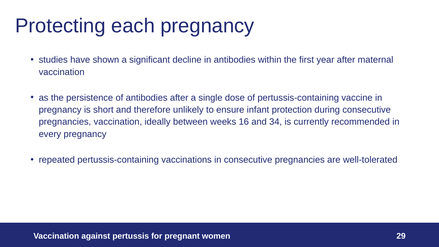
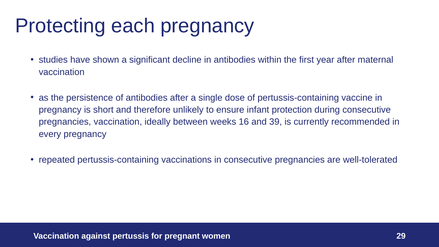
34: 34 -> 39 (276, 122)
